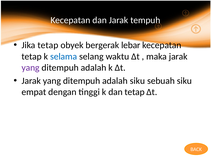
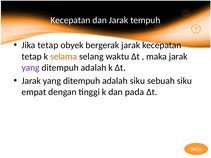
bergerak lebar: lebar -> jarak (131, 45)
selama colour: blue -> orange (64, 57)
dan tetap: tetap -> pada (135, 92)
